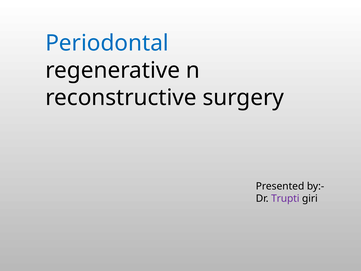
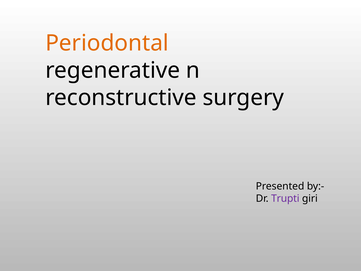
Periodontal colour: blue -> orange (107, 43)
